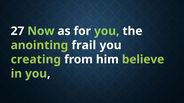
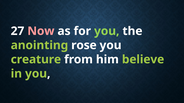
Now colour: light green -> pink (41, 31)
frail: frail -> rose (84, 45)
creating: creating -> creature (36, 60)
